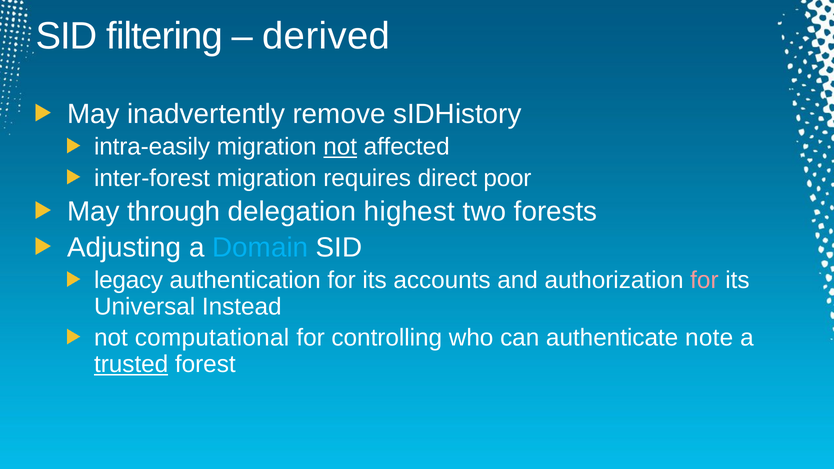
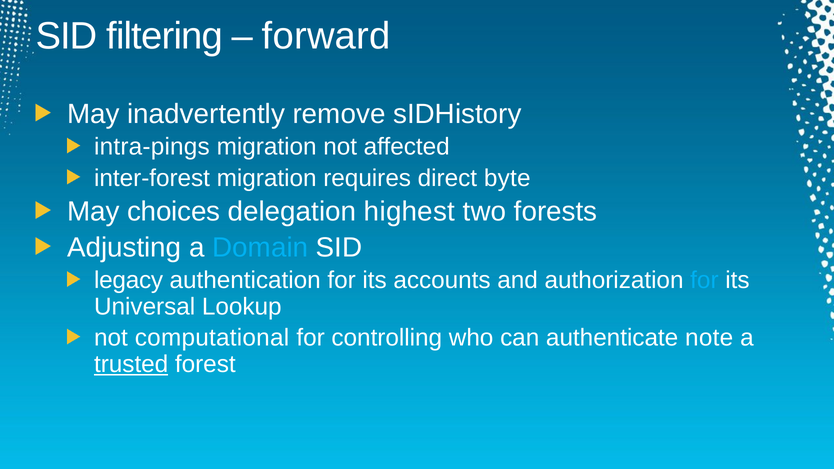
derived: derived -> forward (326, 36)
intra-easily: intra-easily -> intra-pings (152, 147)
not underline: present -> none (340, 147)
poor: poor -> byte (507, 178)
through: through -> choices (174, 212)
for colour: pink -> light blue (704, 281)
Instead: Instead -> Lookup (242, 307)
